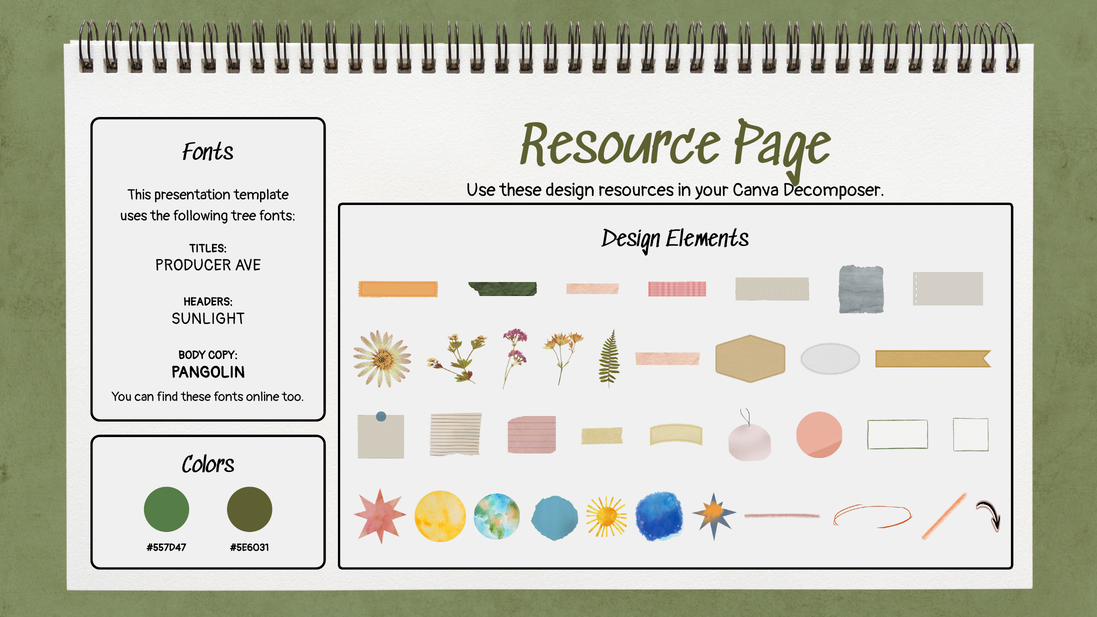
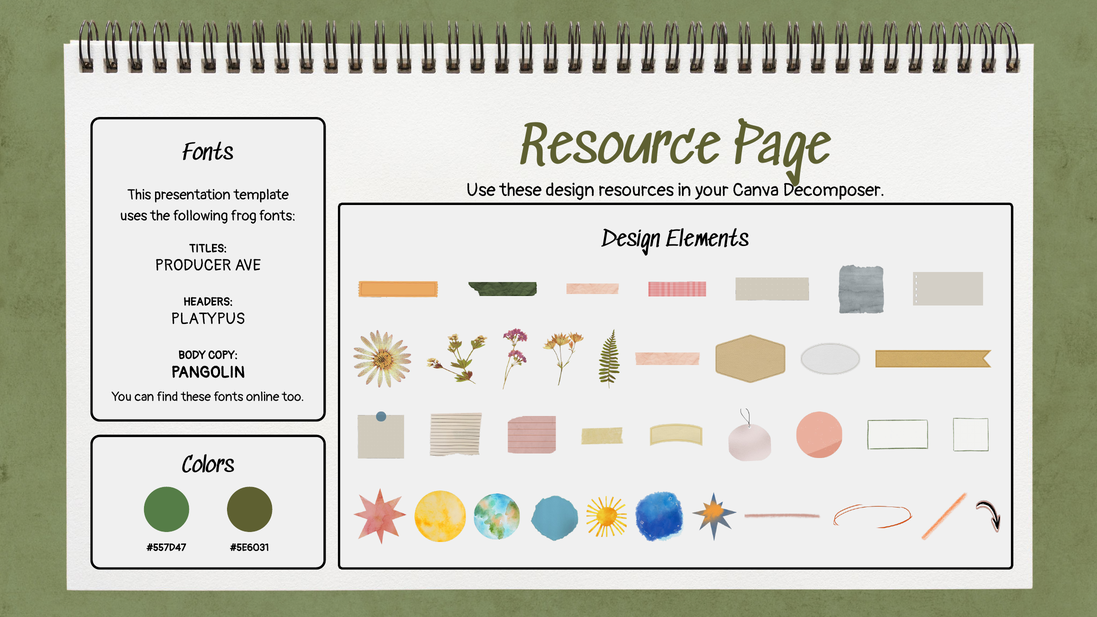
tree: tree -> frog (244, 216)
SUNLIGHT: SUNLIGHT -> PLATYPUS (208, 319)
